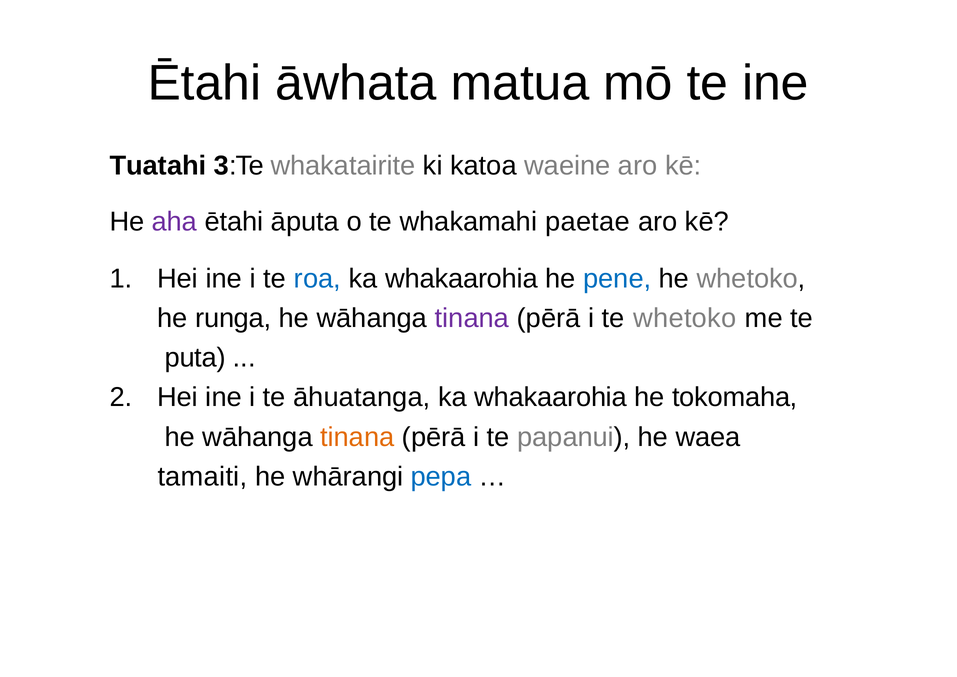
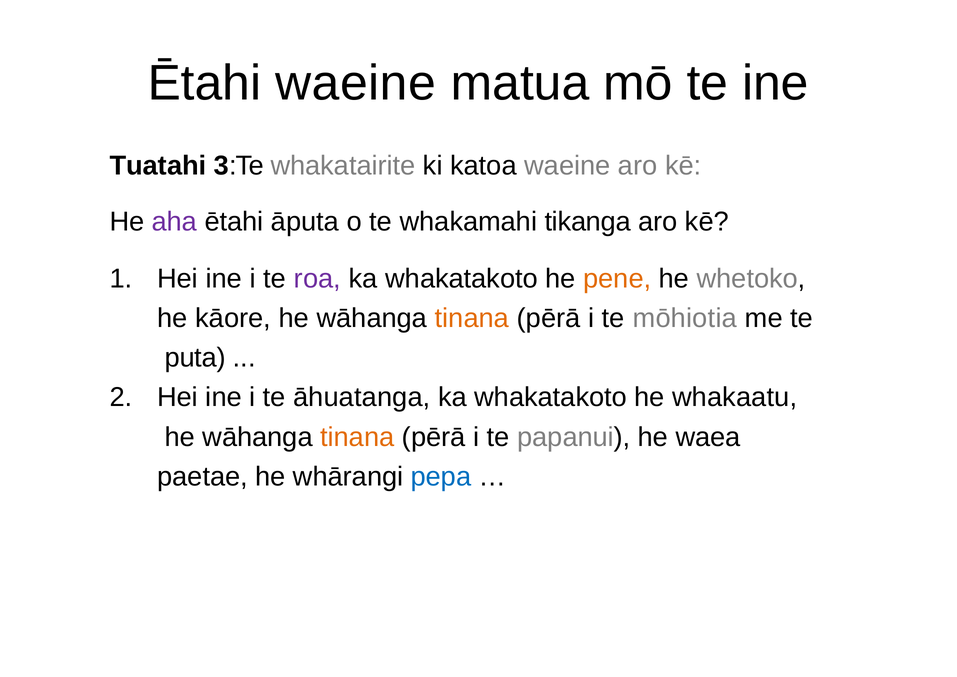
Ētahi āwhata: āwhata -> waeine (356, 83)
paetae: paetae -> tikanga (588, 222)
roa colour: blue -> purple (317, 279)
whakaarohia: whakaarohia -> whakatakoto (462, 279)
pene colour: blue -> orange (617, 279)
runga: runga -> kāore (233, 318)
tinana colour: purple -> orange (472, 318)
te whetoko: whetoko -> mōhiotia (685, 318)
whakaarohia: whakaarohia -> whakatakoto (551, 397)
tokomaha: tokomaha -> whakaatu (735, 397)
tamaiti: tamaiti -> paetae (203, 477)
